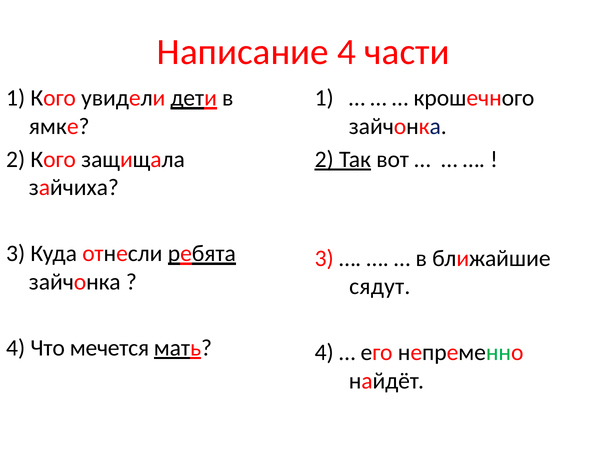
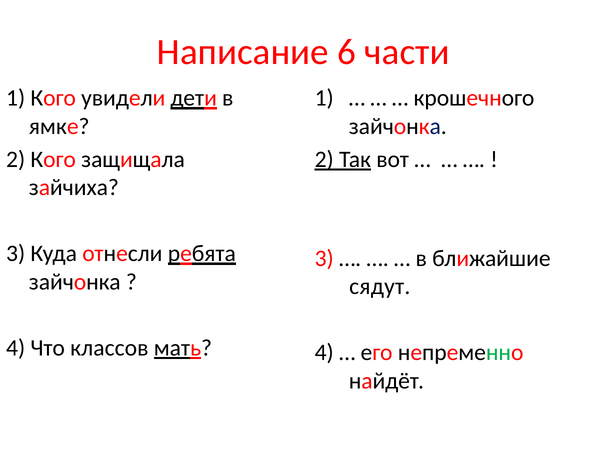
Написание 4: 4 -> 6 (347, 52)
мечется: мечется -> классов (109, 348)
